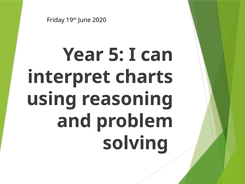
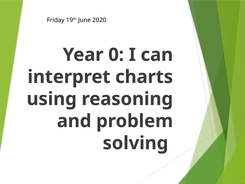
5: 5 -> 0 (116, 55)
